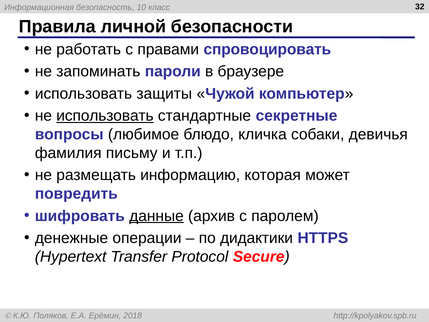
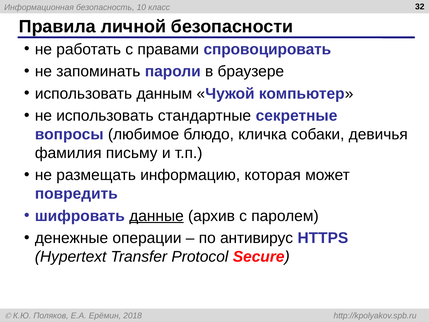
защиты: защиты -> данным (164, 94)
использовать underline: present -> none (105, 116)
дидактики: дидактики -> антивирус (257, 238)
